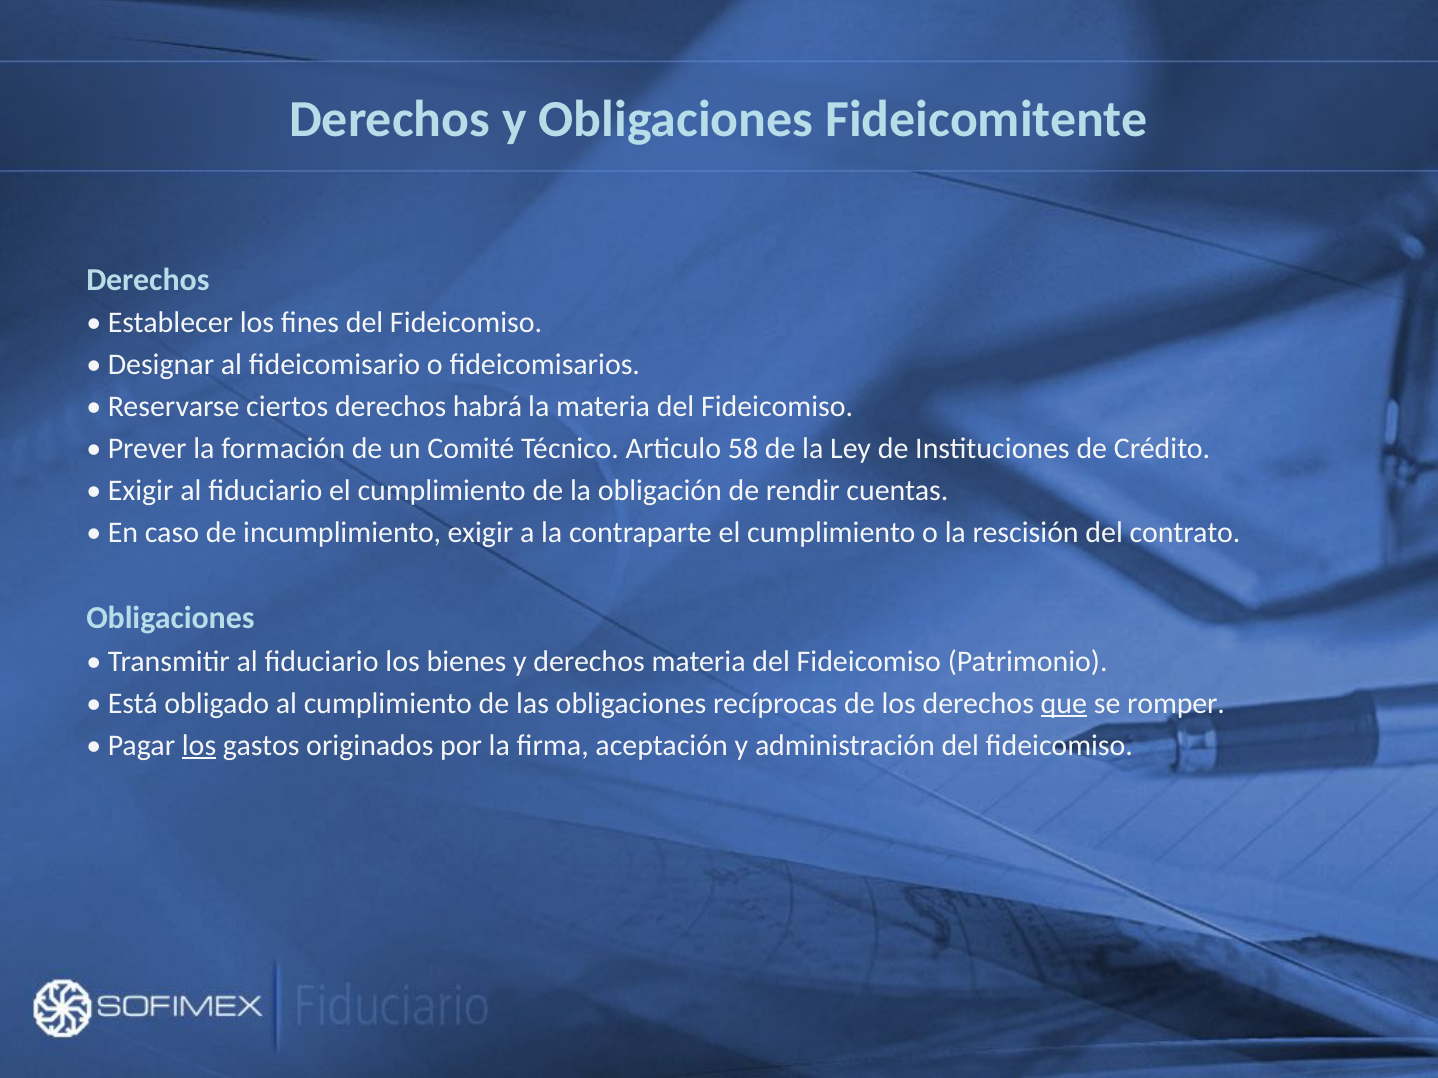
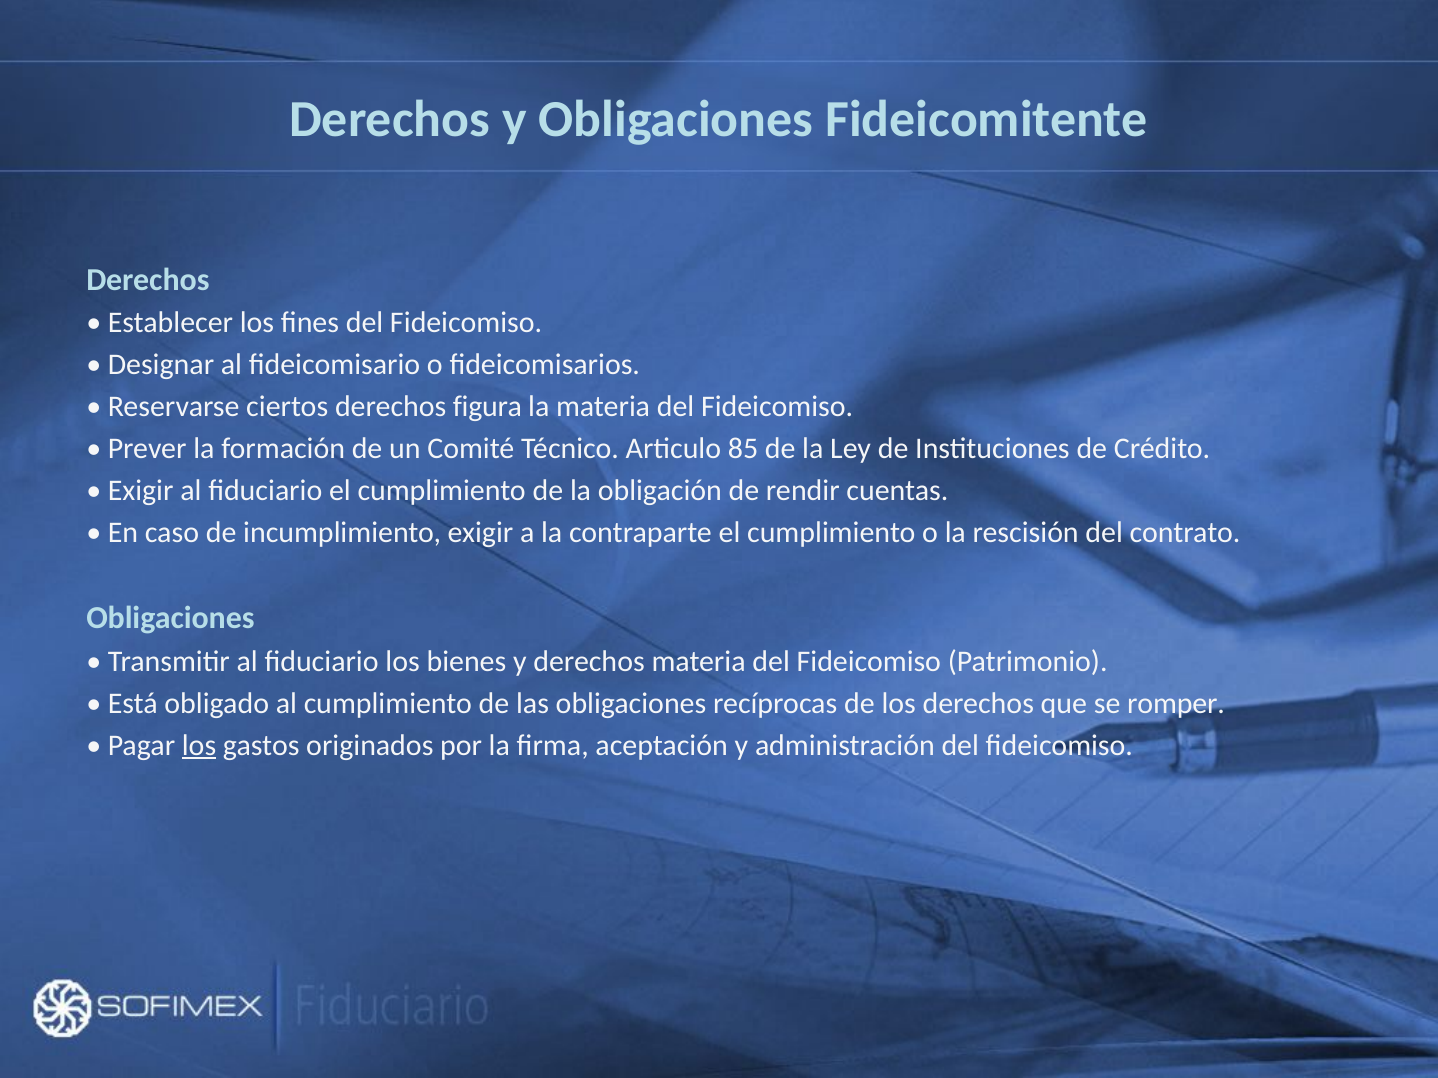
habrá: habrá -> figura (487, 407)
58: 58 -> 85 (743, 449)
que underline: present -> none (1064, 704)
